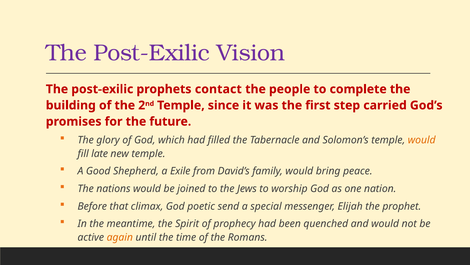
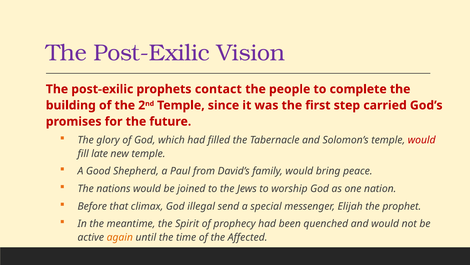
would colour: orange -> red (422, 140)
Exile: Exile -> Paul (180, 171)
poetic: poetic -> illegal (201, 206)
Romans: Romans -> Affected (248, 237)
